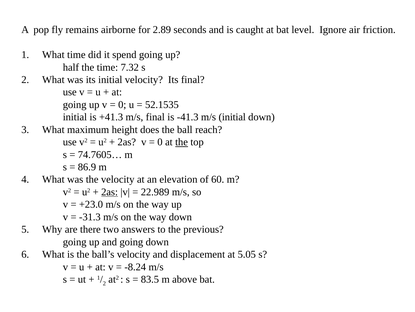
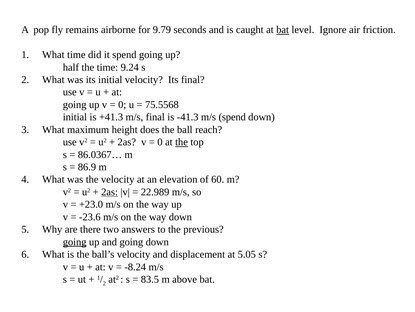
2.89: 2.89 -> 9.79 (162, 30)
bat underline: none -> present (283, 30)
7.32: 7.32 -> 9.24 (130, 67)
52.1535: 52.1535 -> 75.5568 (162, 104)
m/s initial: initial -> spend (232, 117)
74.7605…: 74.7605… -> 86.0367… (100, 154)
-31.3: -31.3 -> -23.6 (90, 216)
going underline: none -> present (75, 241)
